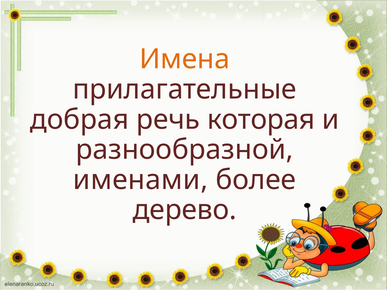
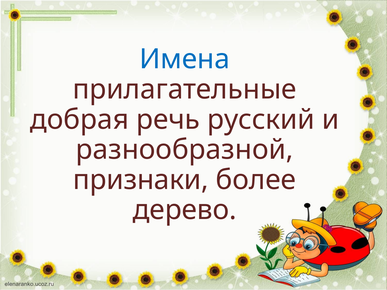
Имена colour: orange -> blue (185, 59)
которая: которая -> русский (261, 120)
именами: именами -> признаки (141, 180)
